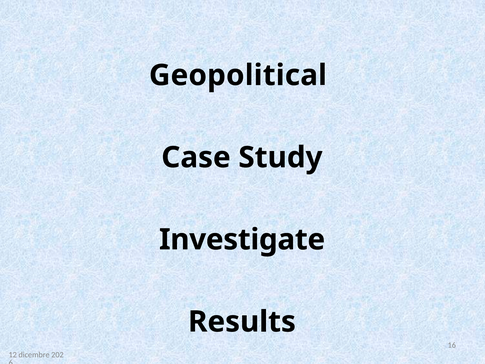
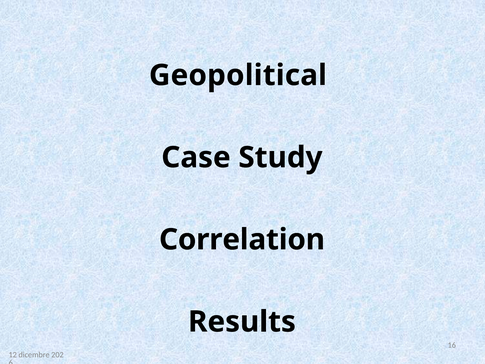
Investigate: Investigate -> Correlation (242, 239)
